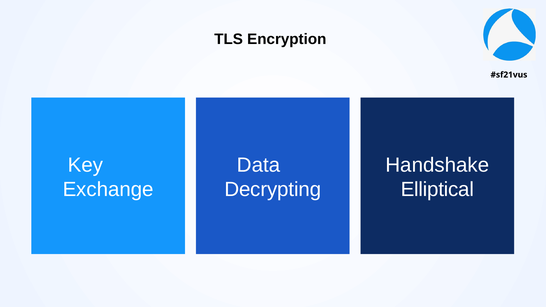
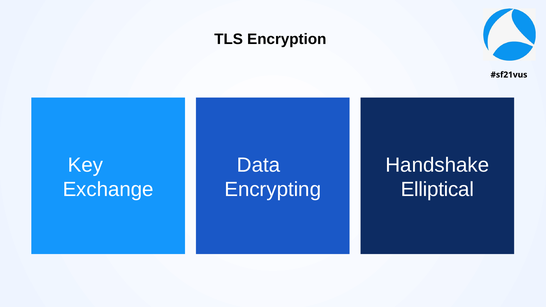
Decrypting: Decrypting -> Encrypting (273, 190)
